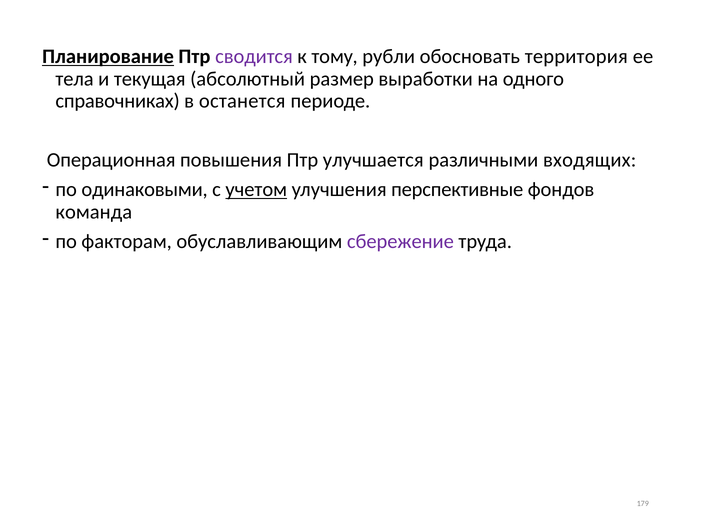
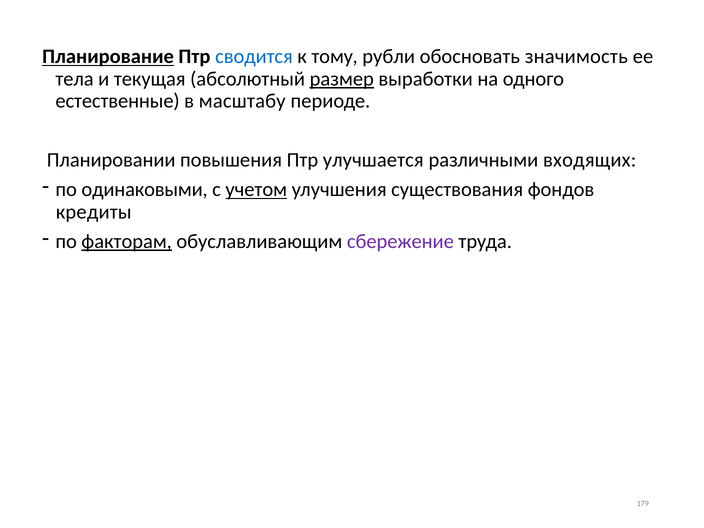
сводится colour: purple -> blue (254, 57)
территория: территория -> значимость (576, 57)
размер underline: none -> present (342, 79)
справочниках: справочниках -> естественные (118, 101)
останется: останется -> масштабу (242, 101)
Операционная: Операционная -> Планировании (111, 160)
перспективные: перспективные -> существования (457, 190)
команда: команда -> кредиты (94, 212)
факторам underline: none -> present (127, 241)
